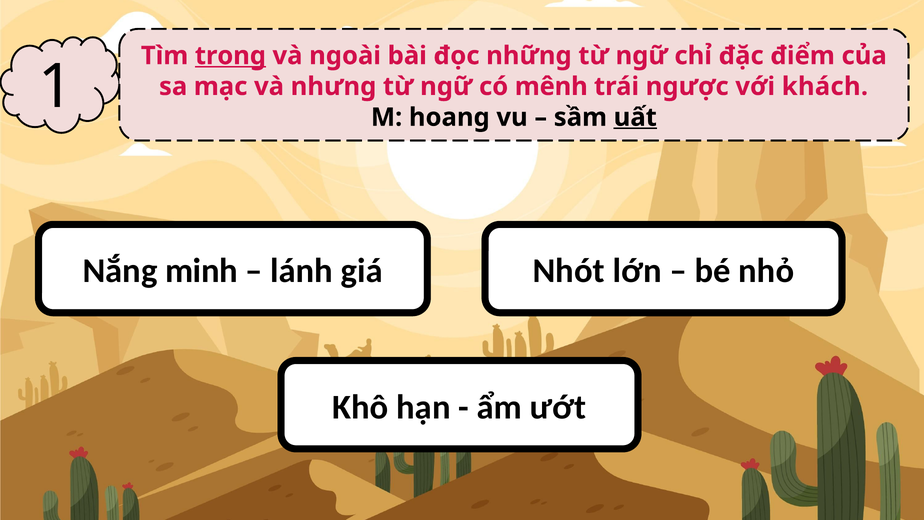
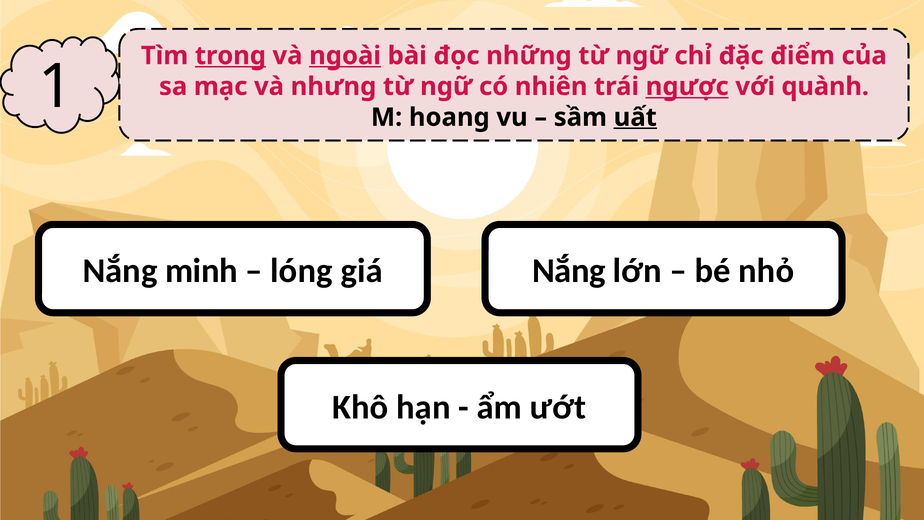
ngoài underline: none -> present (345, 56)
mênh: mênh -> nhiên (551, 86)
ngược underline: none -> present (687, 86)
khách: khách -> quành (825, 86)
lánh: lánh -> lóng (302, 271)
giá Nhót: Nhót -> Nắng (569, 271)
